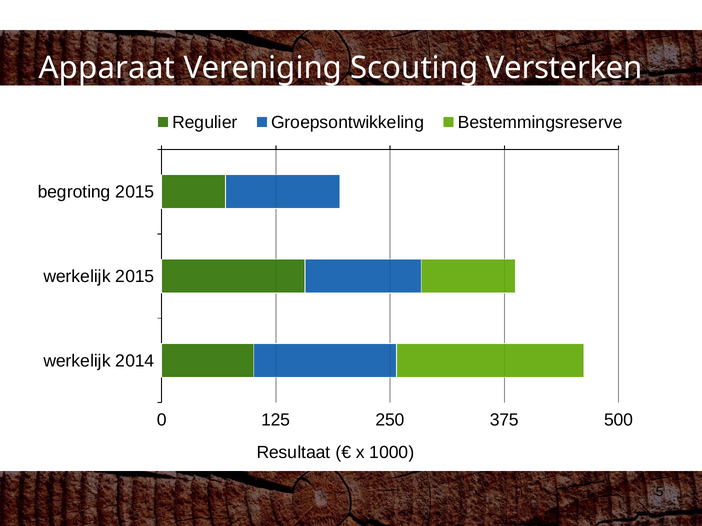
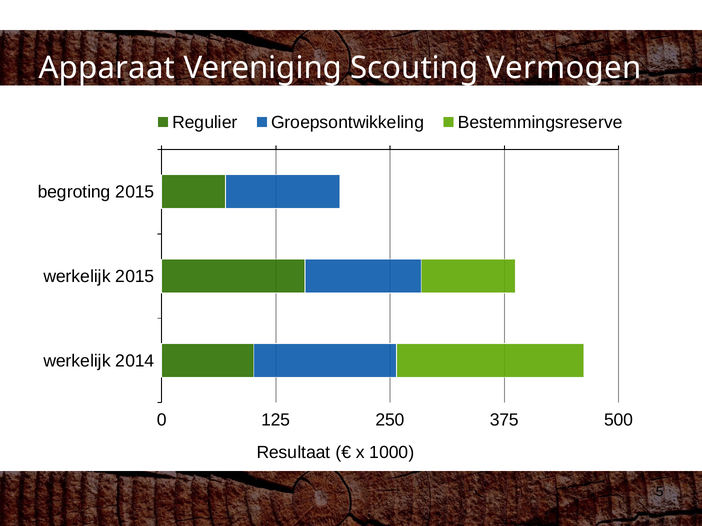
Versterken: Versterken -> Vermogen (564, 68)
